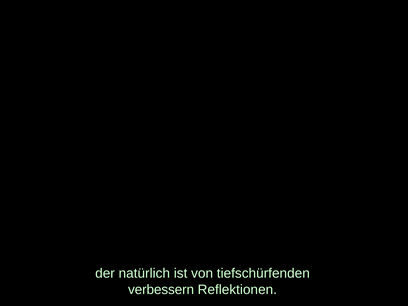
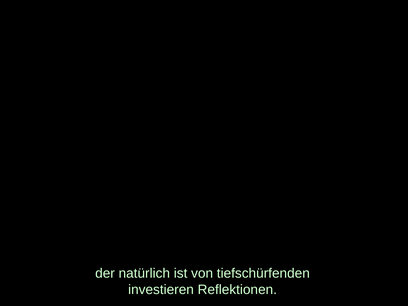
verbessern: verbessern -> investieren (161, 290)
